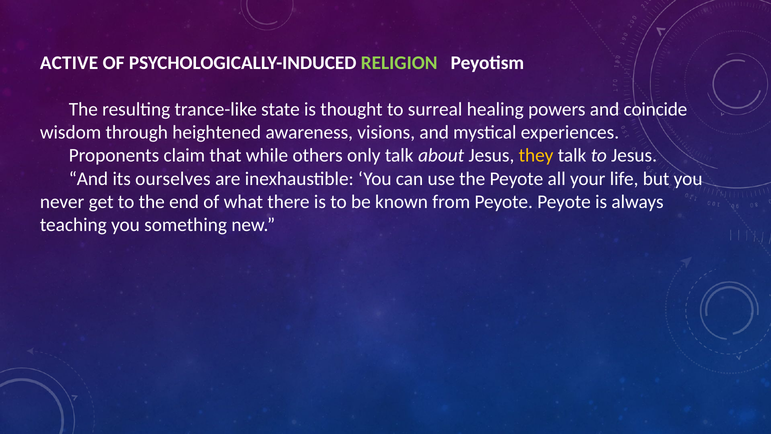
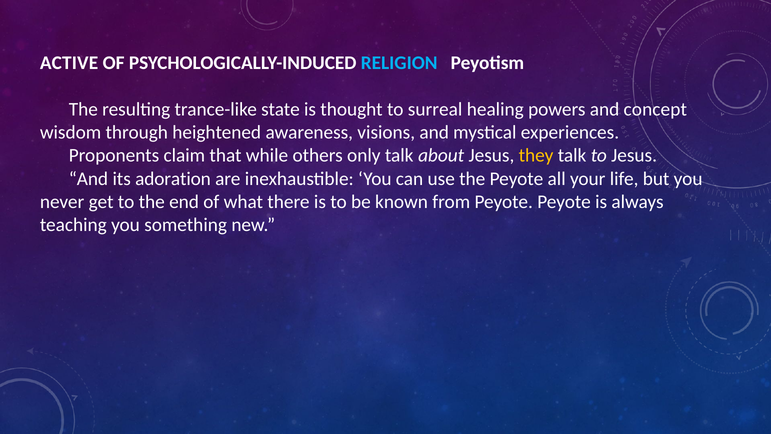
RELIGION colour: light green -> light blue (399, 63)
coincide: coincide -> concept (655, 109)
ourselves: ourselves -> adoration (173, 179)
